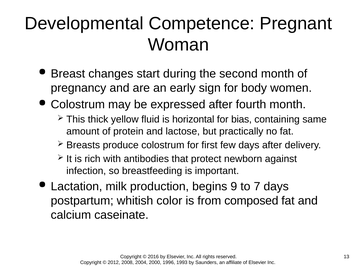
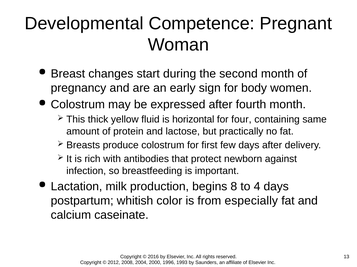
bias: bias -> four (241, 120)
9: 9 -> 8 (234, 187)
7: 7 -> 4 (257, 187)
composed: composed -> especially (251, 201)
